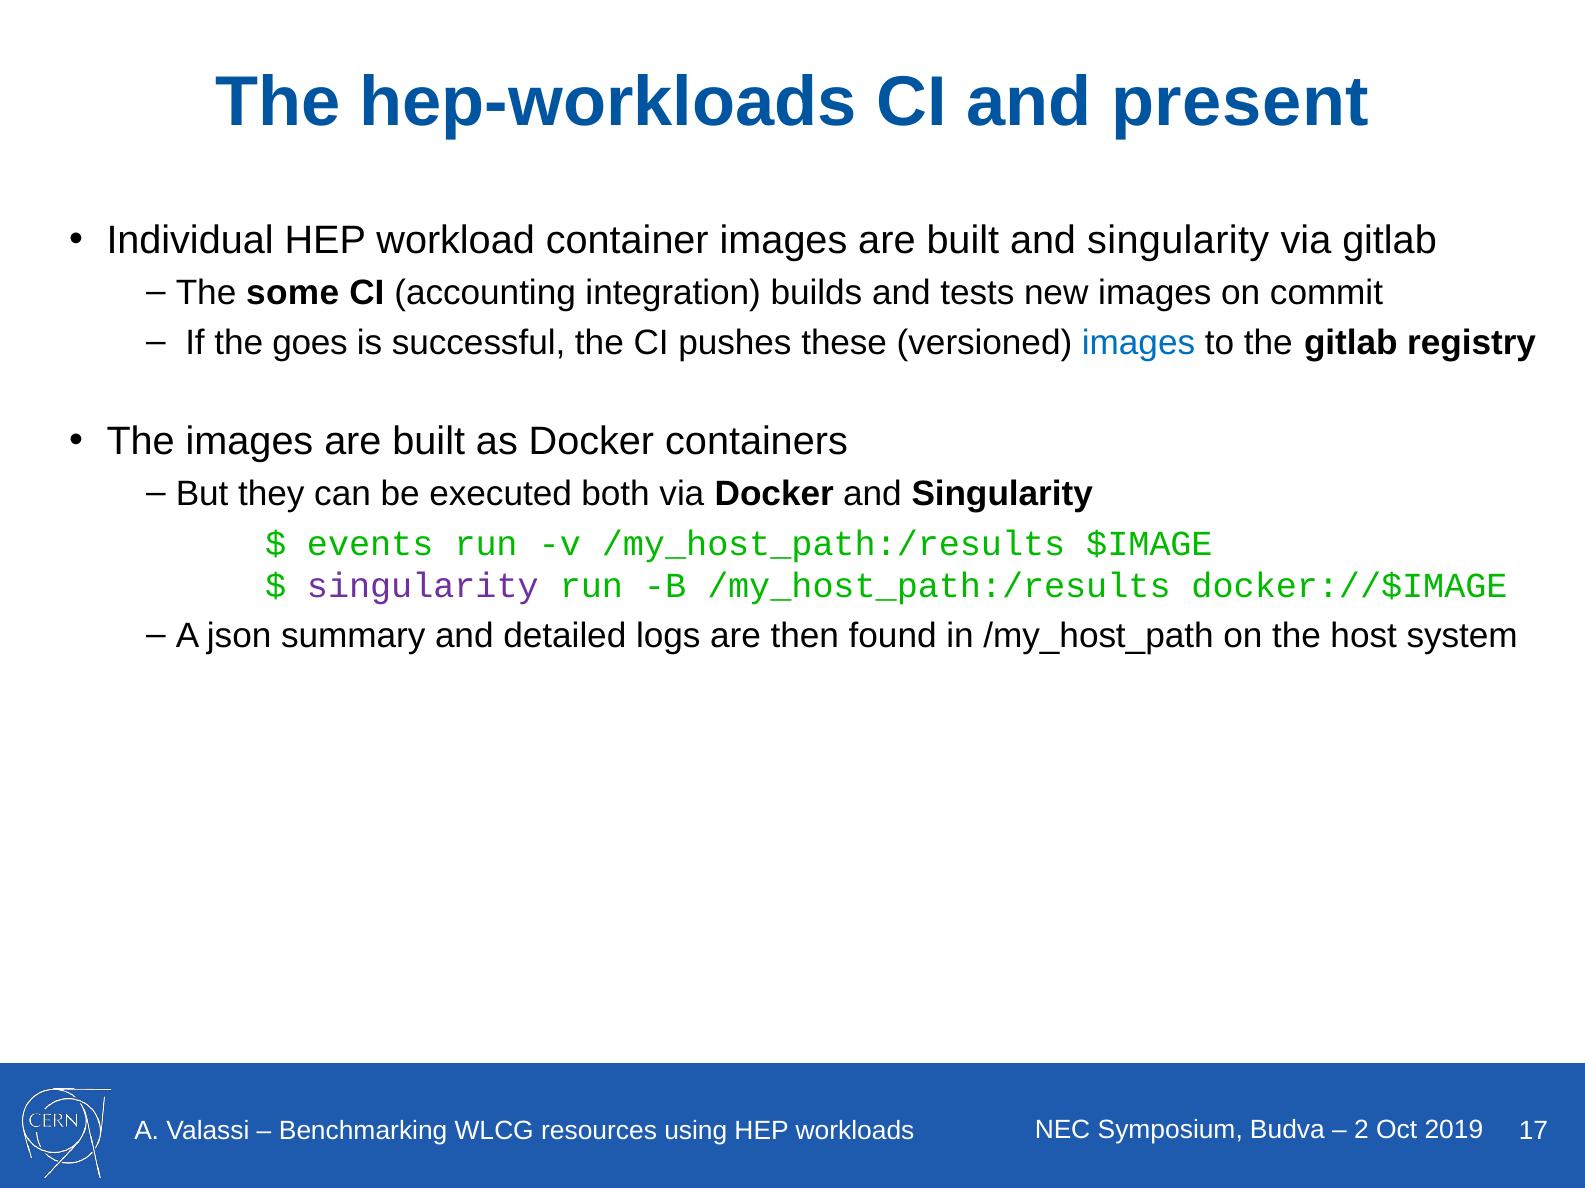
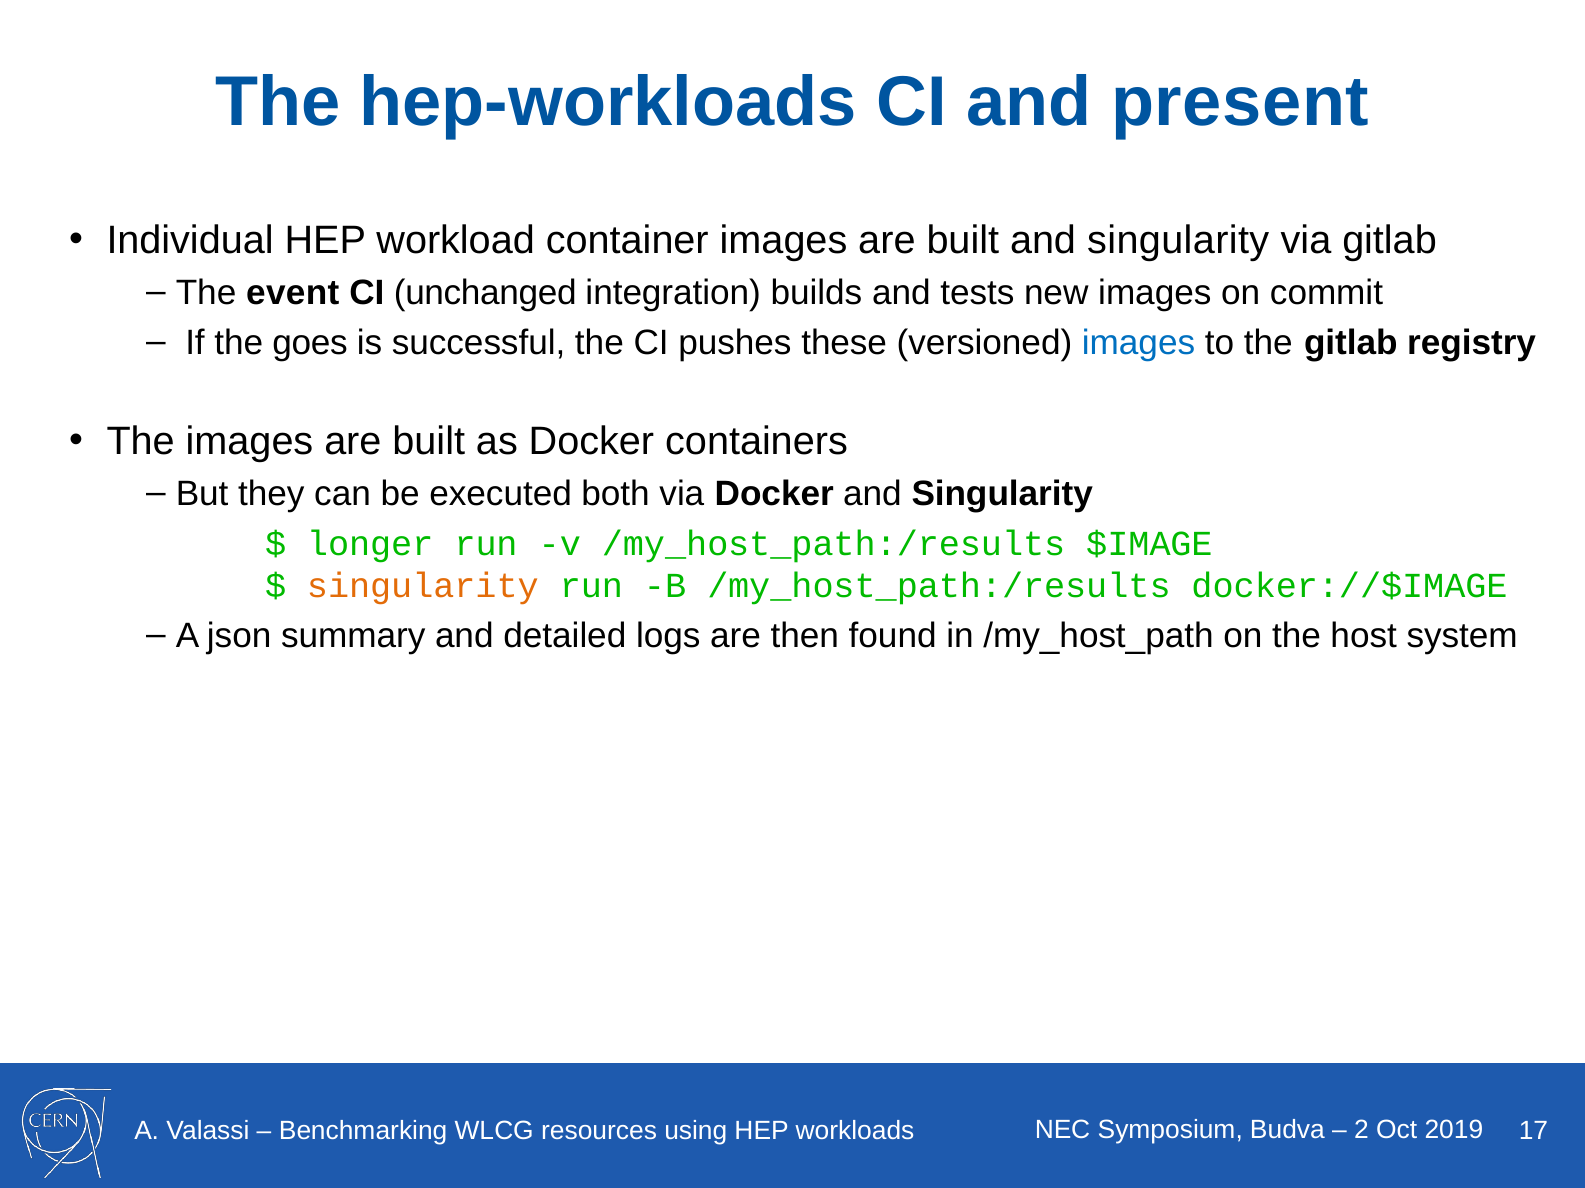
some: some -> event (293, 293)
accounting: accounting -> unchanged (485, 293)
events: events -> longer (370, 544)
singularity colour: purple -> orange (423, 587)
